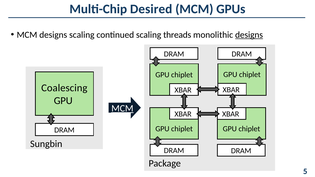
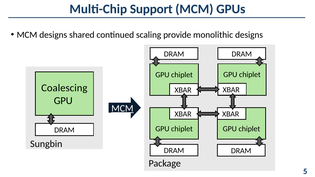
Desired: Desired -> Support (151, 9)
designs scaling: scaling -> shared (82, 35)
threads: threads -> provide (177, 35)
designs underline: present -> none (249, 35)
